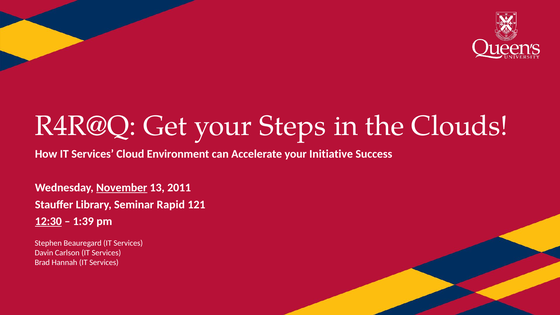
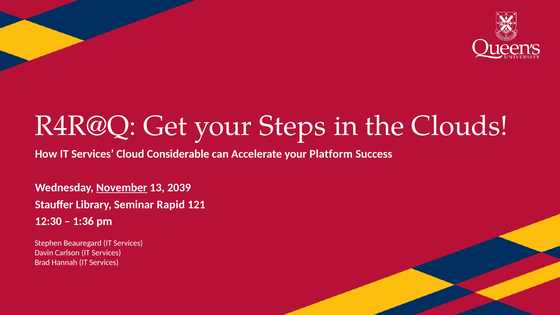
Environment: Environment -> Considerable (178, 154)
Initiative: Initiative -> Platform (331, 154)
2011: 2011 -> 2039 (179, 188)
12:30 underline: present -> none (48, 221)
1:39: 1:39 -> 1:36 (83, 221)
